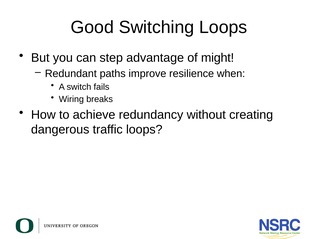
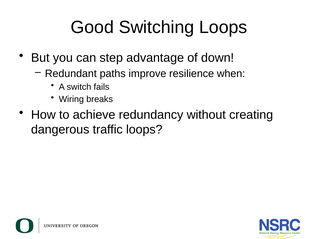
might: might -> down (218, 58)
